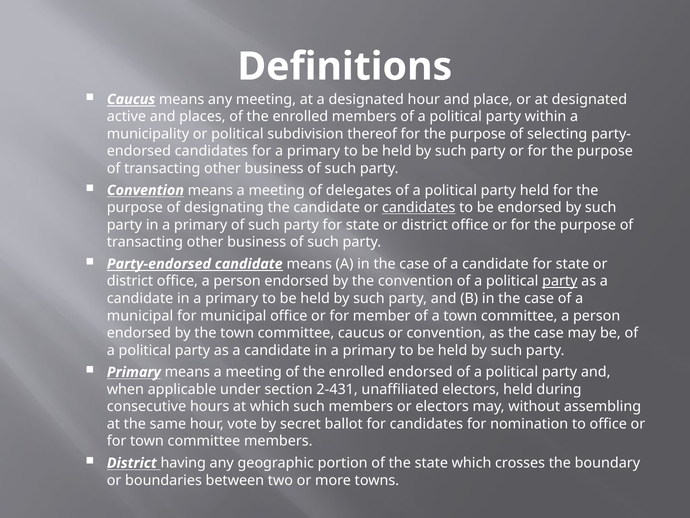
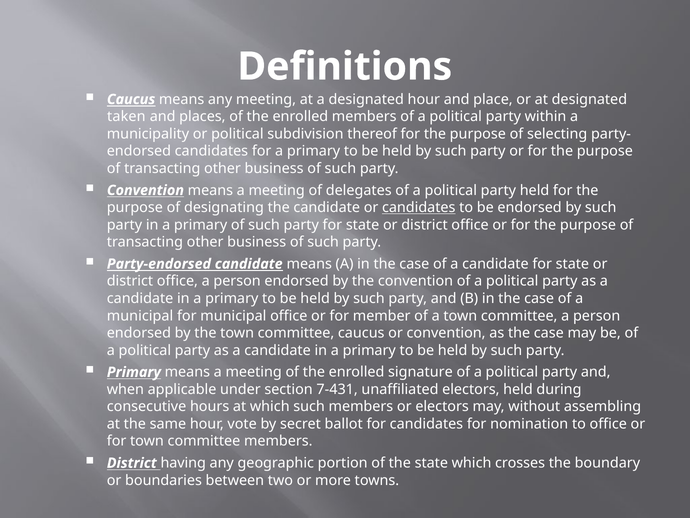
active: active -> taken (126, 117)
party underline: present -> none (560, 281)
enrolled endorsed: endorsed -> signature (420, 372)
2-431: 2-431 -> 7-431 (337, 389)
